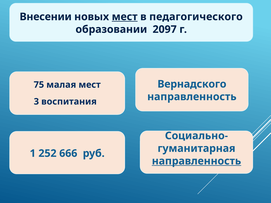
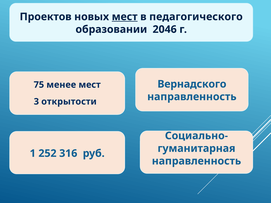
Внесении: Внесении -> Проектов (46, 17)
2097: 2097 -> 2046 (165, 29)
малая: малая -> менее (61, 85)
воспитания: воспитания -> открытости (69, 102)
666: 666 -> 316 (68, 154)
направленность underline: present -> none (196, 161)
